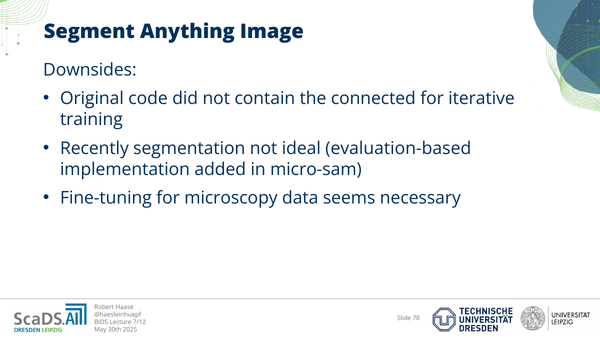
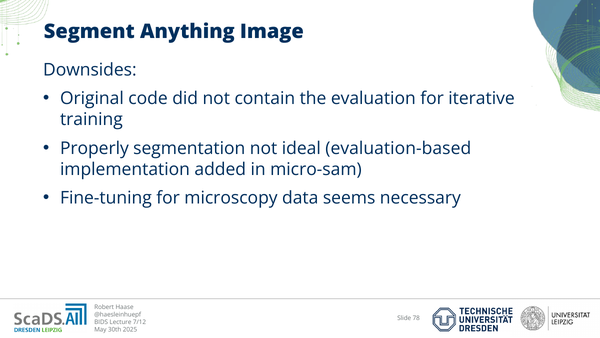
connected: connected -> evaluation (373, 99)
Recently: Recently -> Properly (94, 148)
